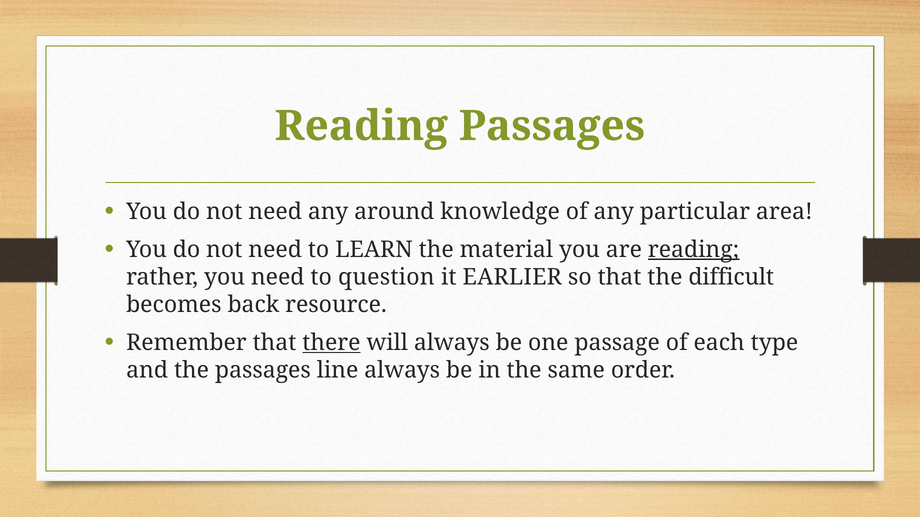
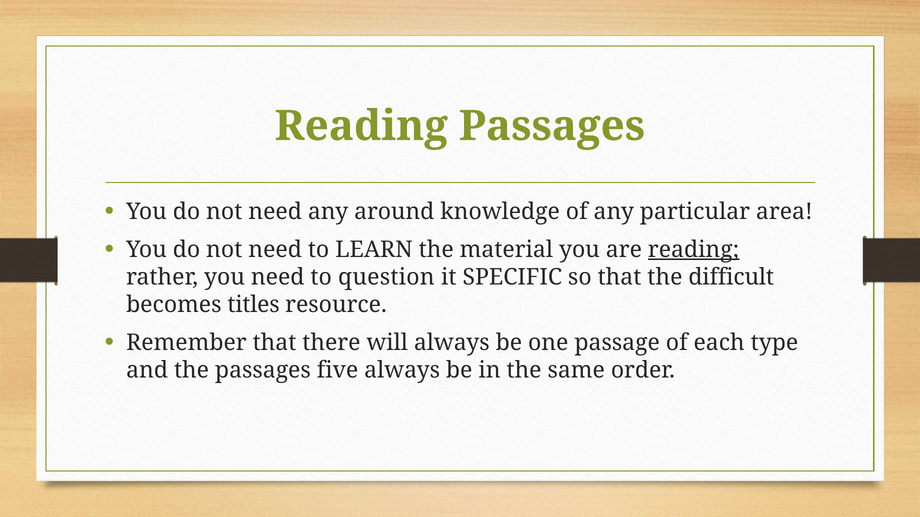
EARLIER: EARLIER -> SPECIFIC (512, 277)
back: back -> titles (254, 305)
there underline: present -> none (331, 343)
line: line -> five (338, 371)
